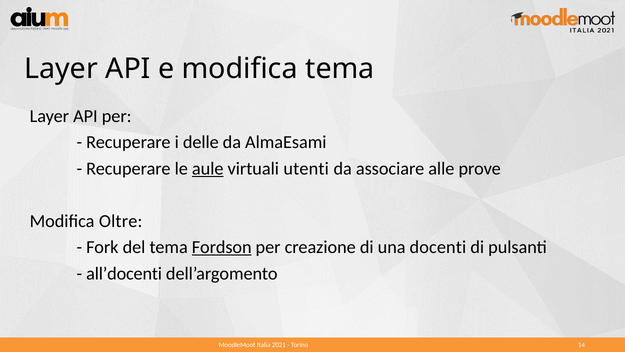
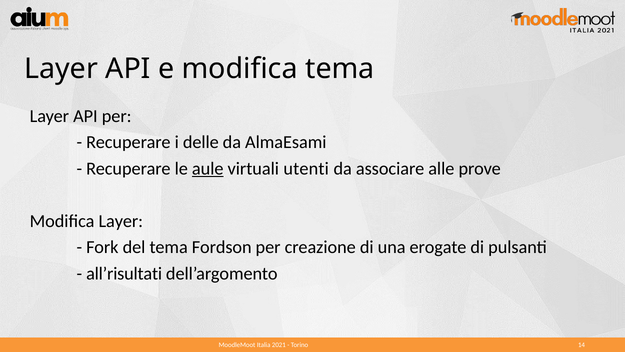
Modifica Oltre: Oltre -> Layer (121, 221)
Fordson underline: present -> none (222, 247)
docenti: docenti -> erogate (438, 247)
all’docenti: all’docenti -> all’risultati (124, 273)
